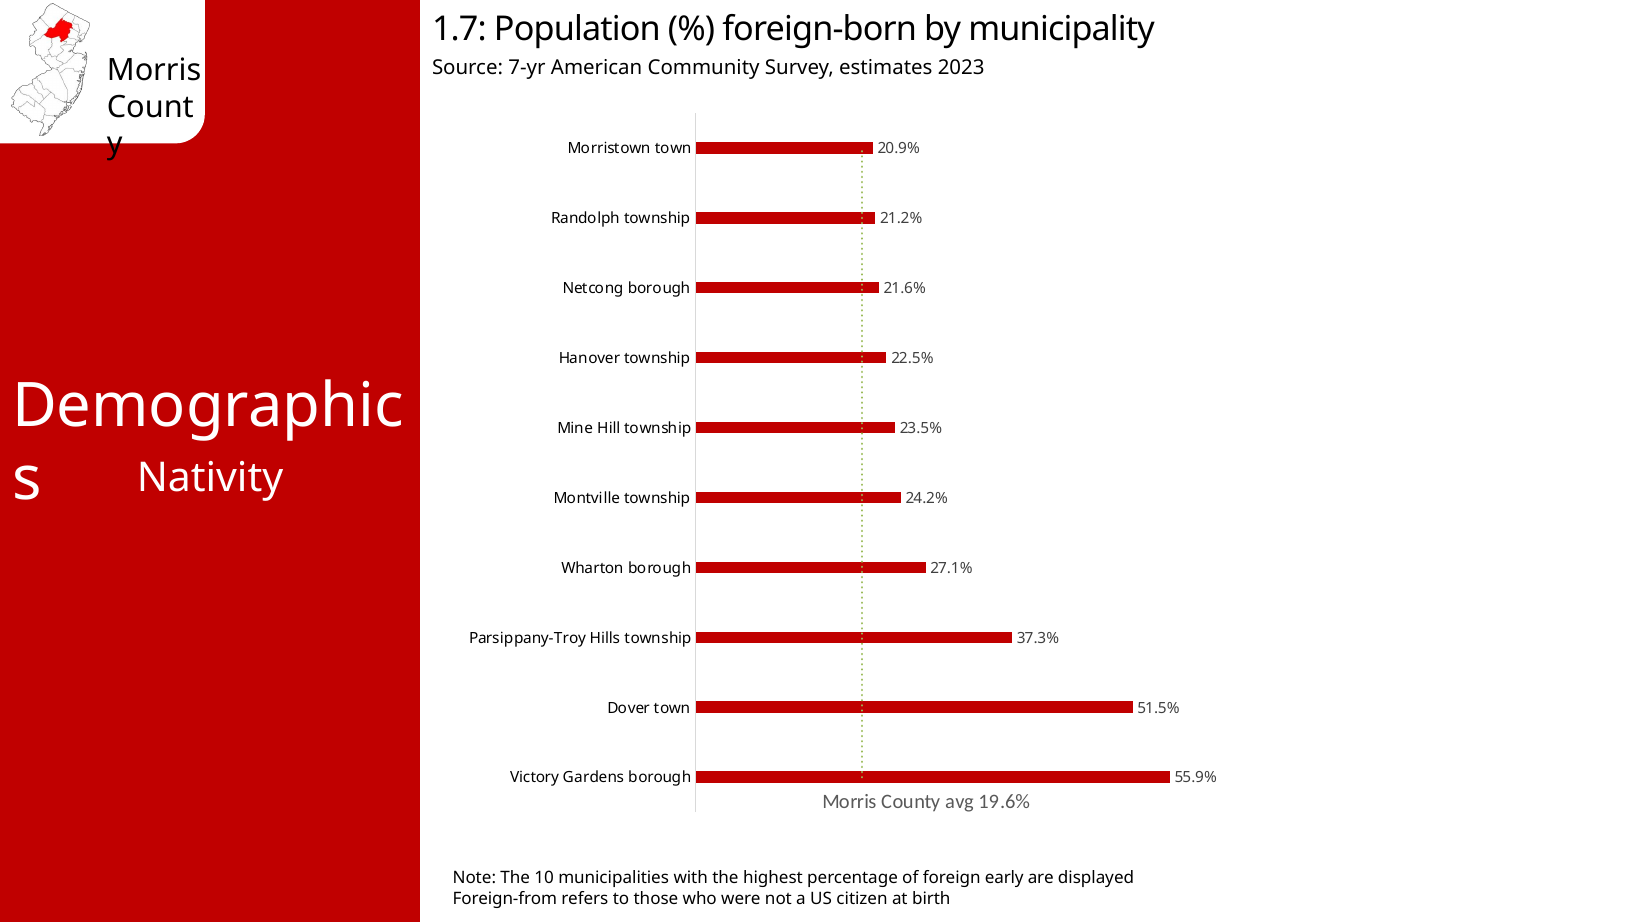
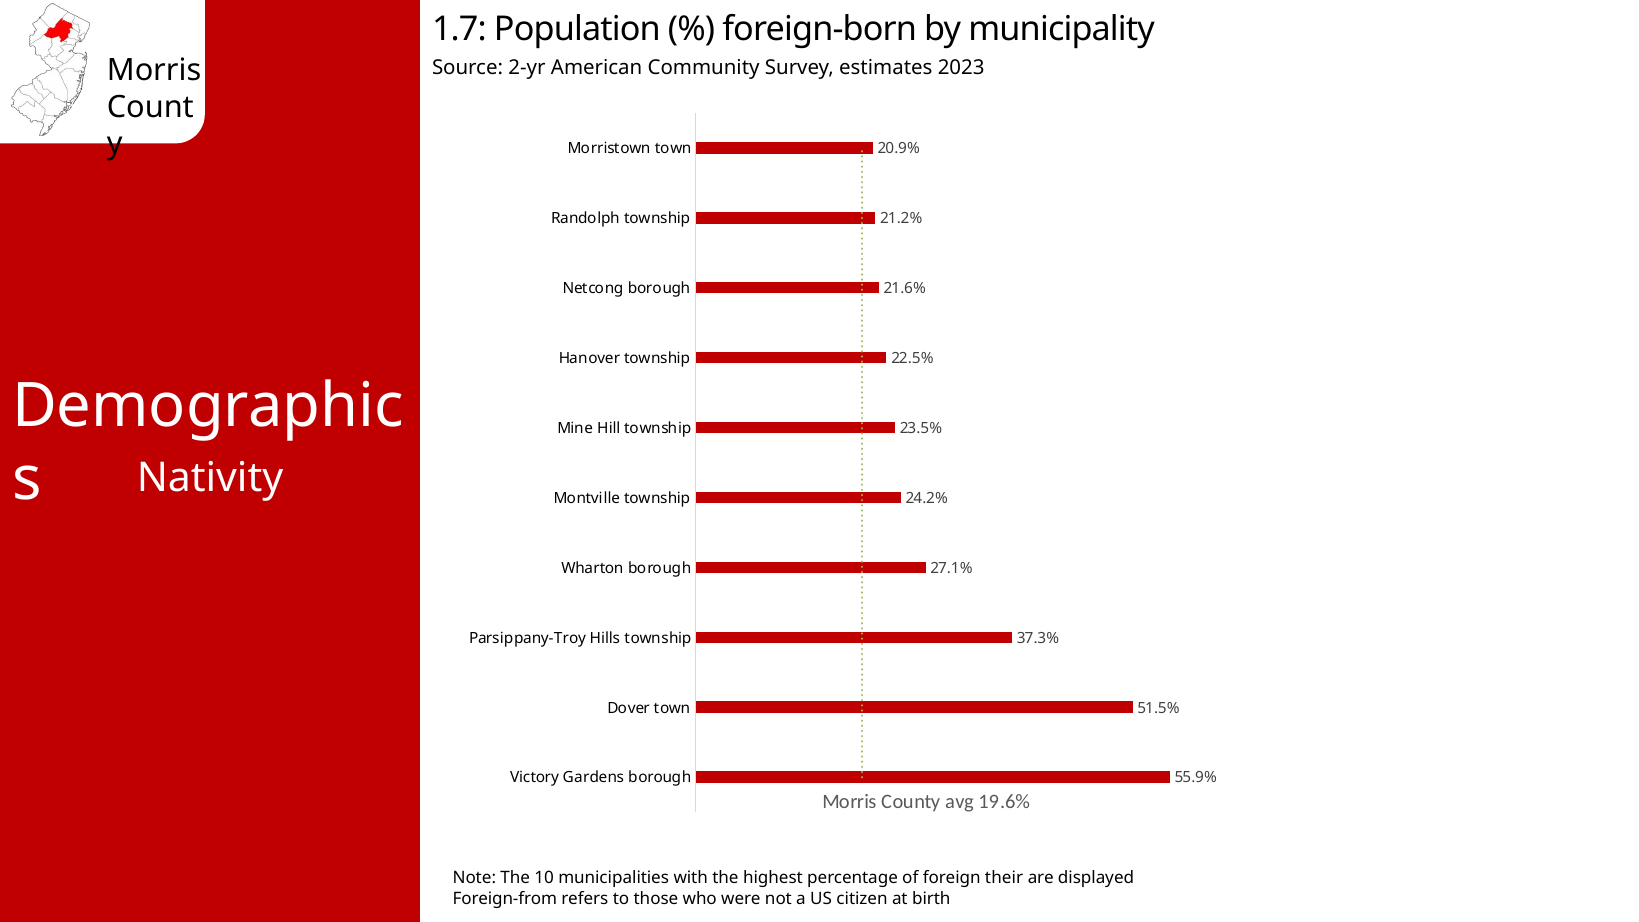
7-yr: 7-yr -> 2-yr (527, 67)
early: early -> their (1004, 878)
